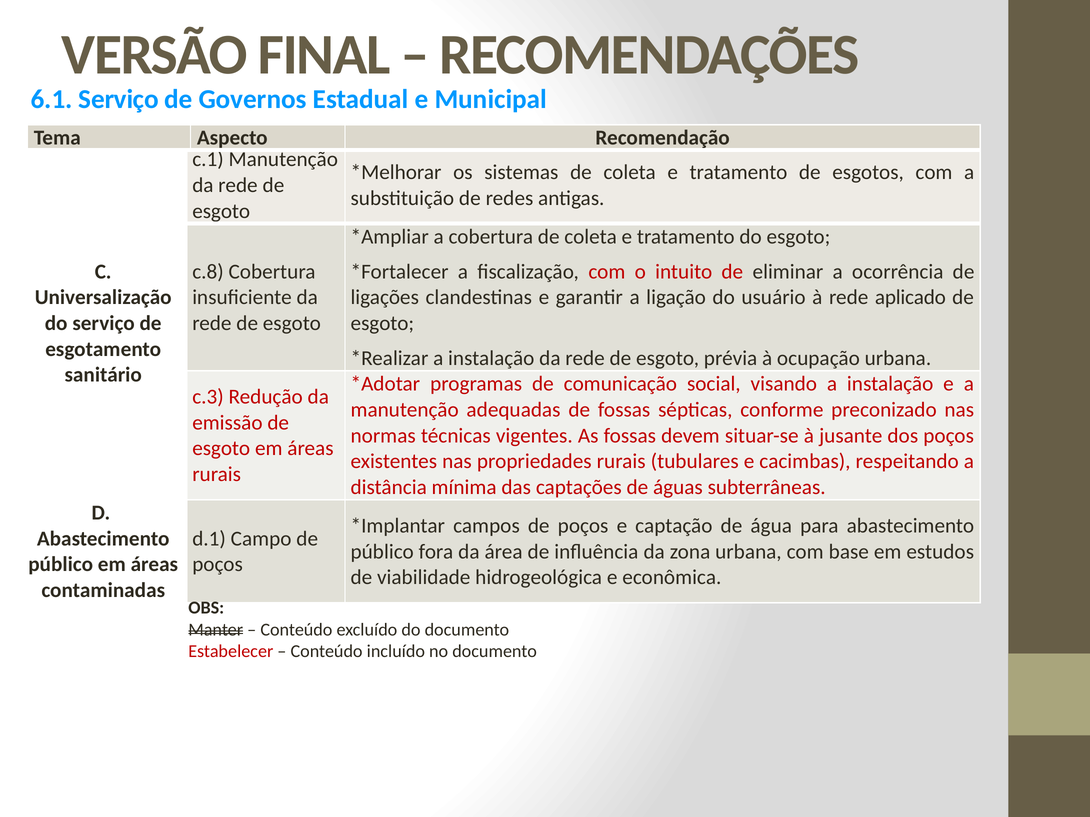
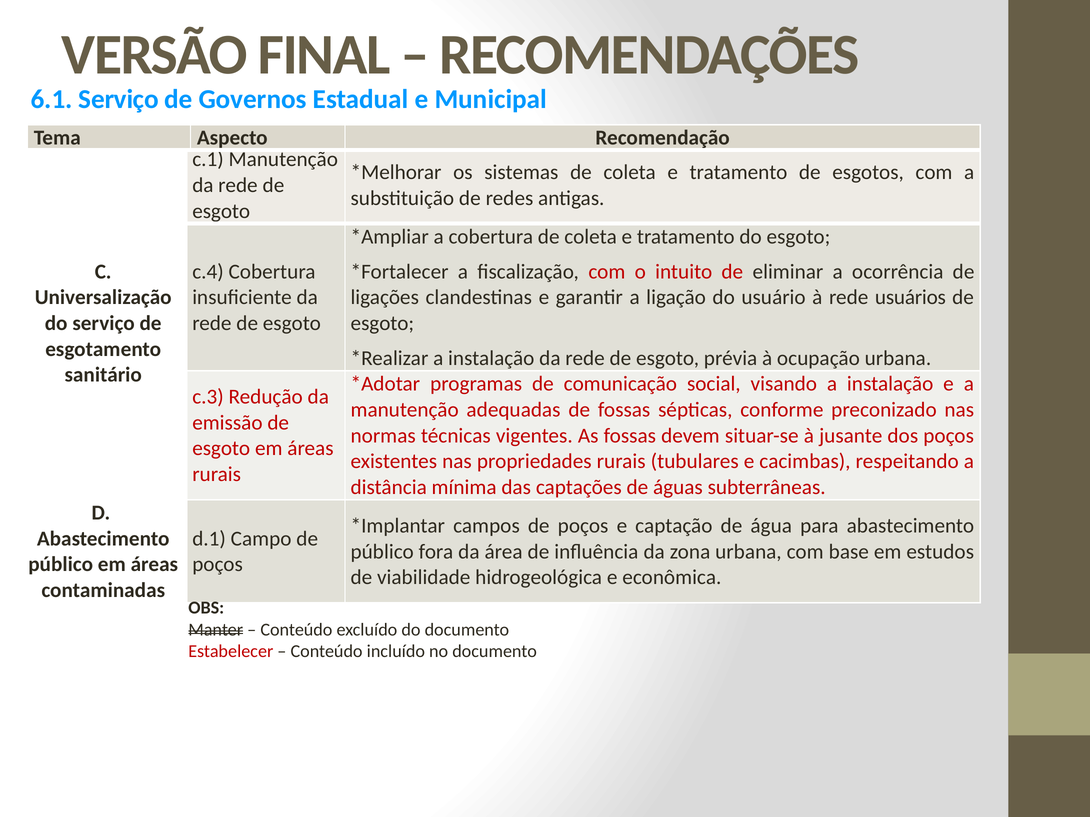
c.8: c.8 -> c.4 (208, 272)
aplicado: aplicado -> usuários (910, 298)
